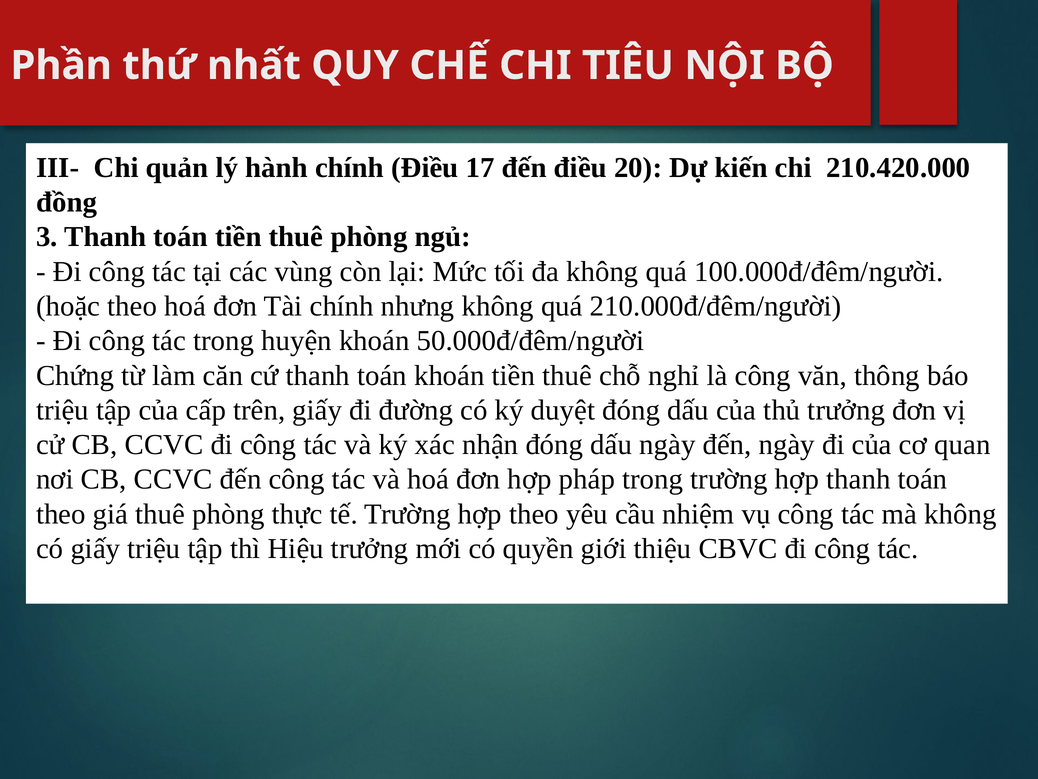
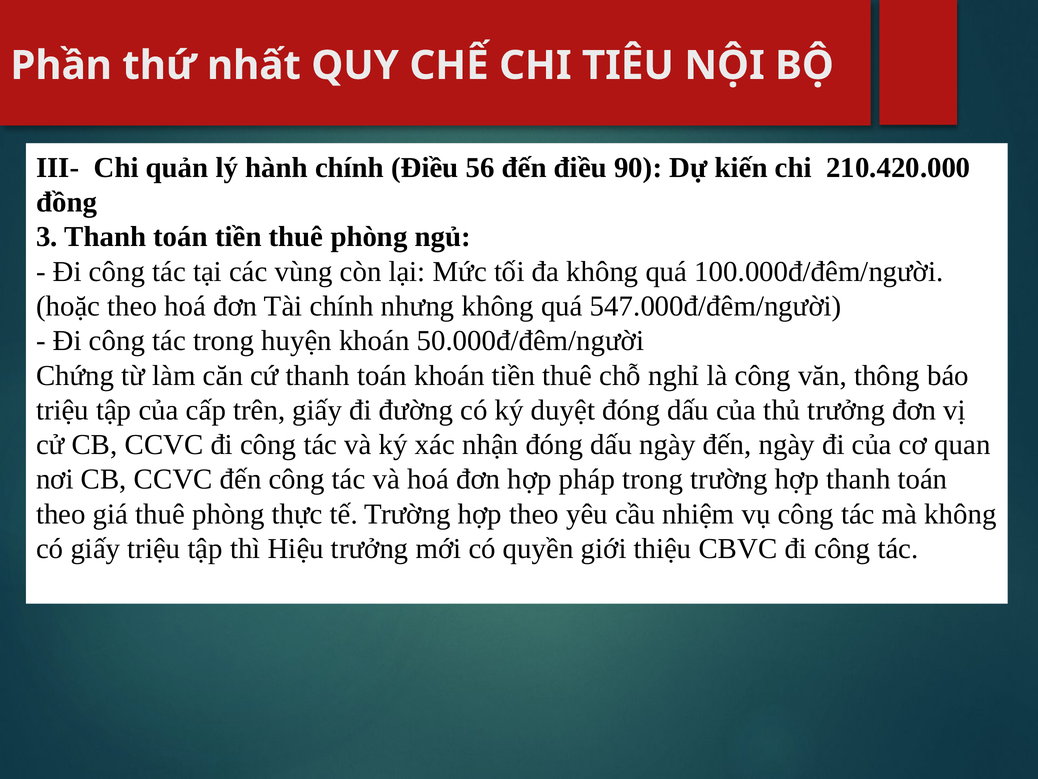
17: 17 -> 56 (480, 168)
20: 20 -> 90 (638, 168)
210.000đ/đêm/người: 210.000đ/đêm/người -> 547.000đ/đêm/người (716, 306)
